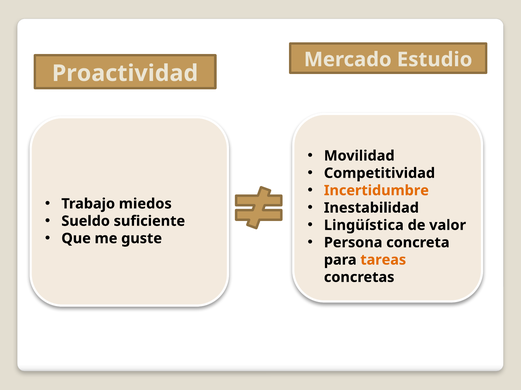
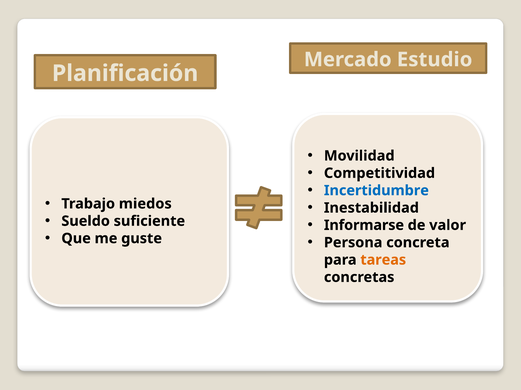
Proactividad: Proactividad -> Planificación (125, 73)
Incertidumbre colour: orange -> blue (376, 191)
Lingüística: Lingüística -> Informarse (364, 226)
